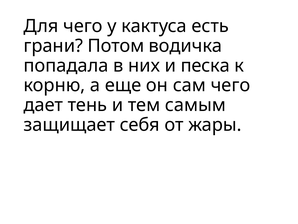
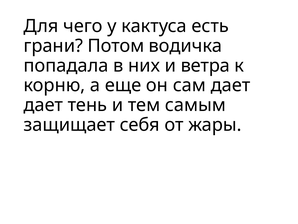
песка: песка -> ветра (205, 65)
сам чего: чего -> дает (230, 85)
